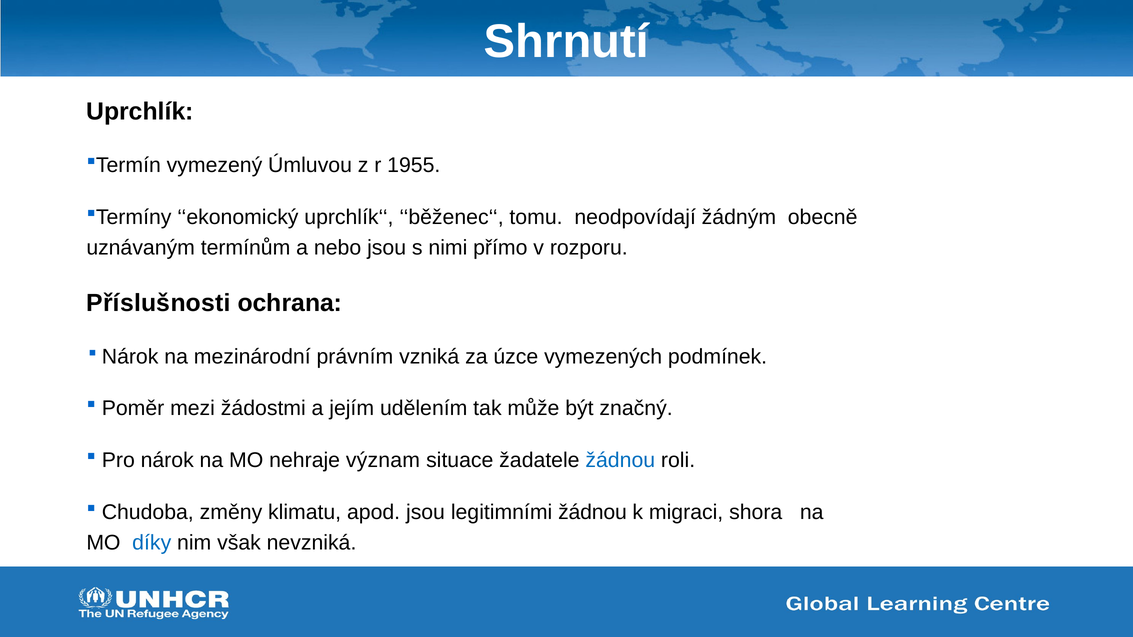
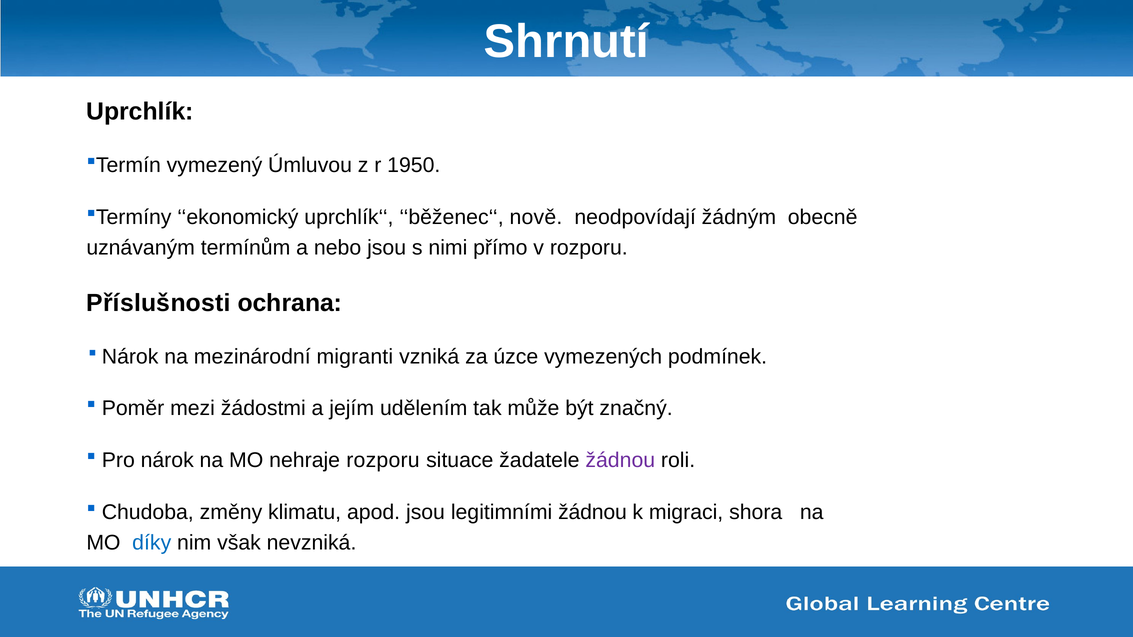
1955: 1955 -> 1950 (414, 166)
tomu: tomu -> nově (536, 217)
právním: právním -> migranti (355, 357)
nehraje význam: význam -> rozporu (383, 460)
žádnou colour: blue -> purple (620, 460)
